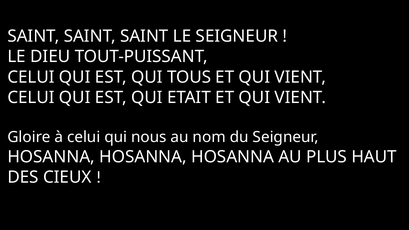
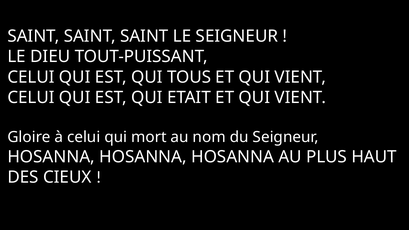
nous: nous -> mort (149, 137)
